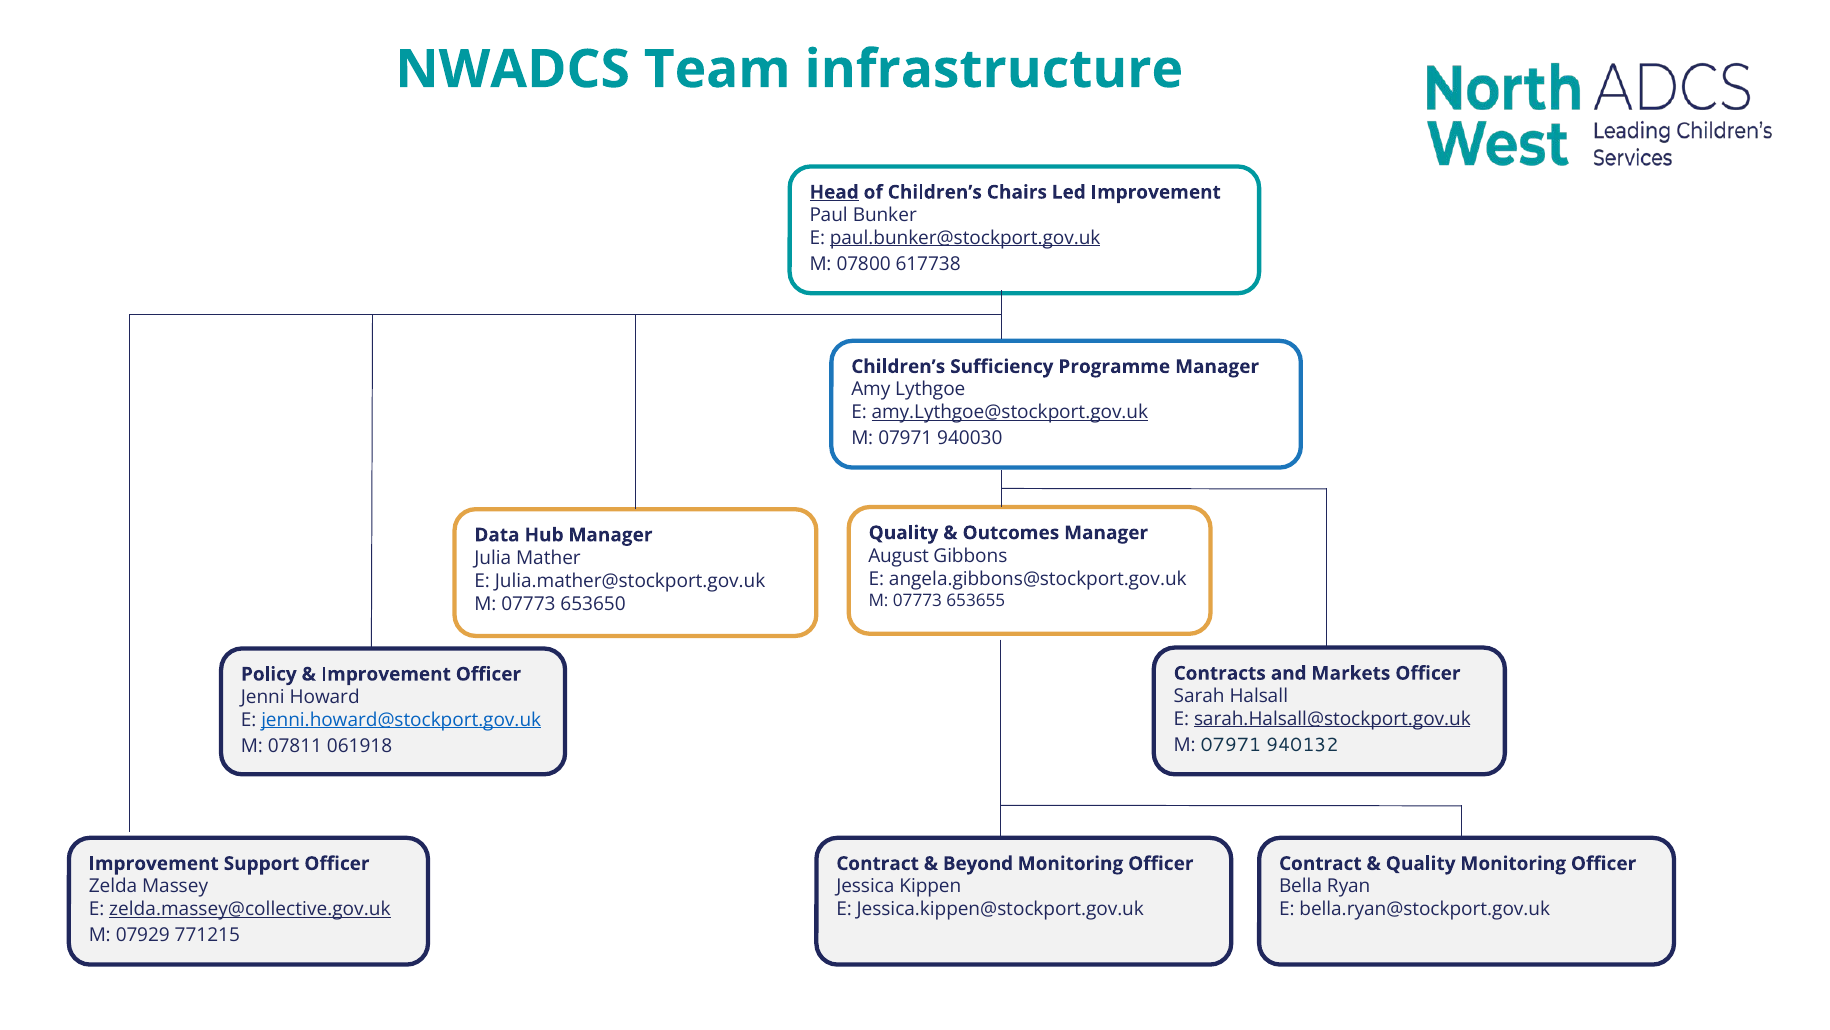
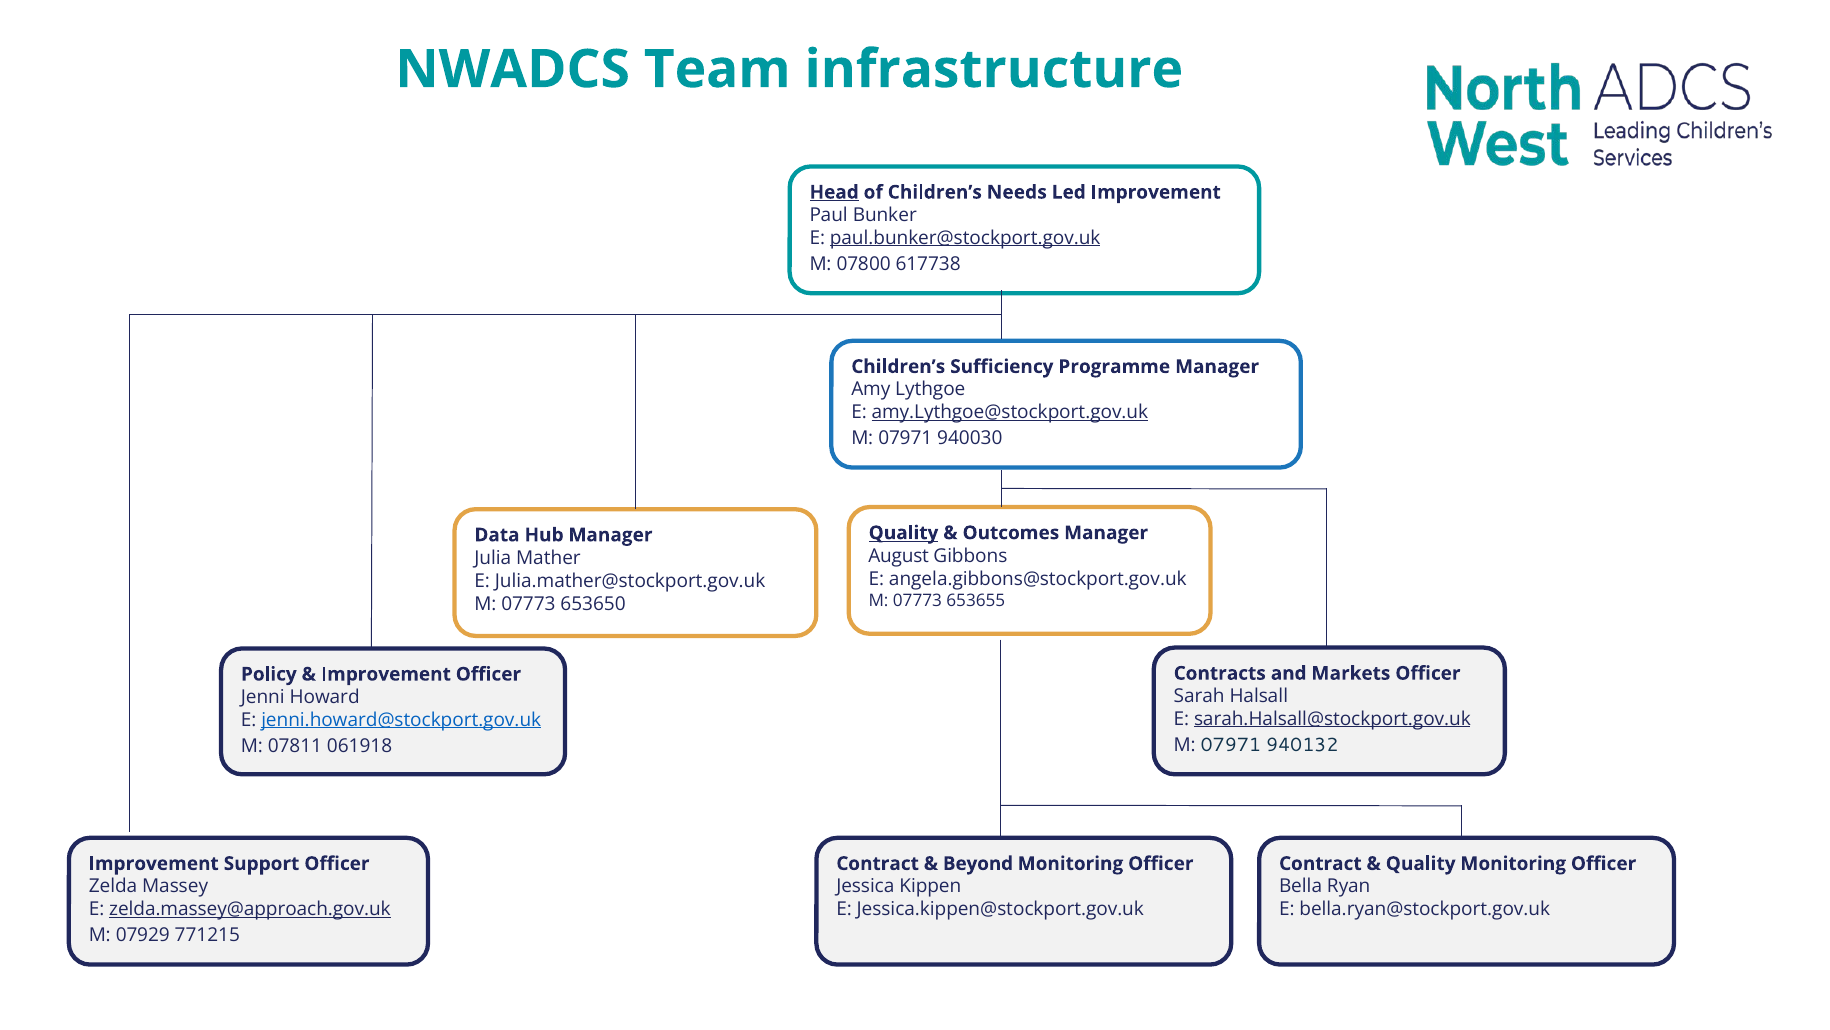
Chairs: Chairs -> Needs (1017, 192)
Quality underline: none -> present (903, 533)
zelda.massey@collective.gov.uk: zelda.massey@collective.gov.uk -> zelda.massey@approach.gov.uk (250, 909)
